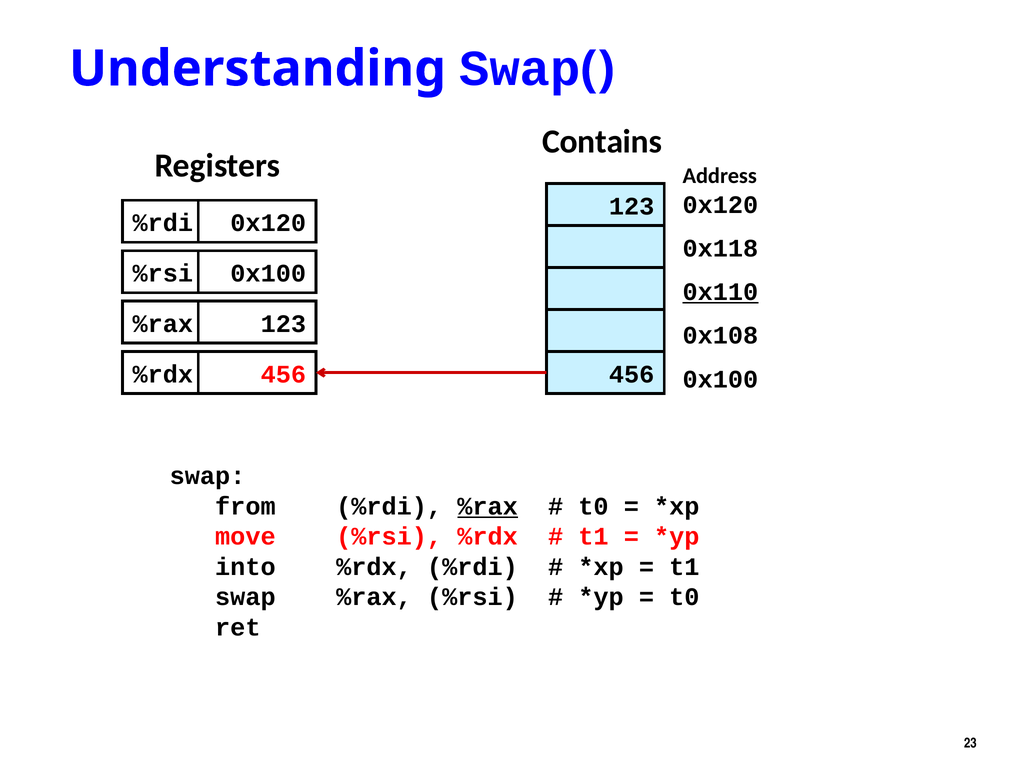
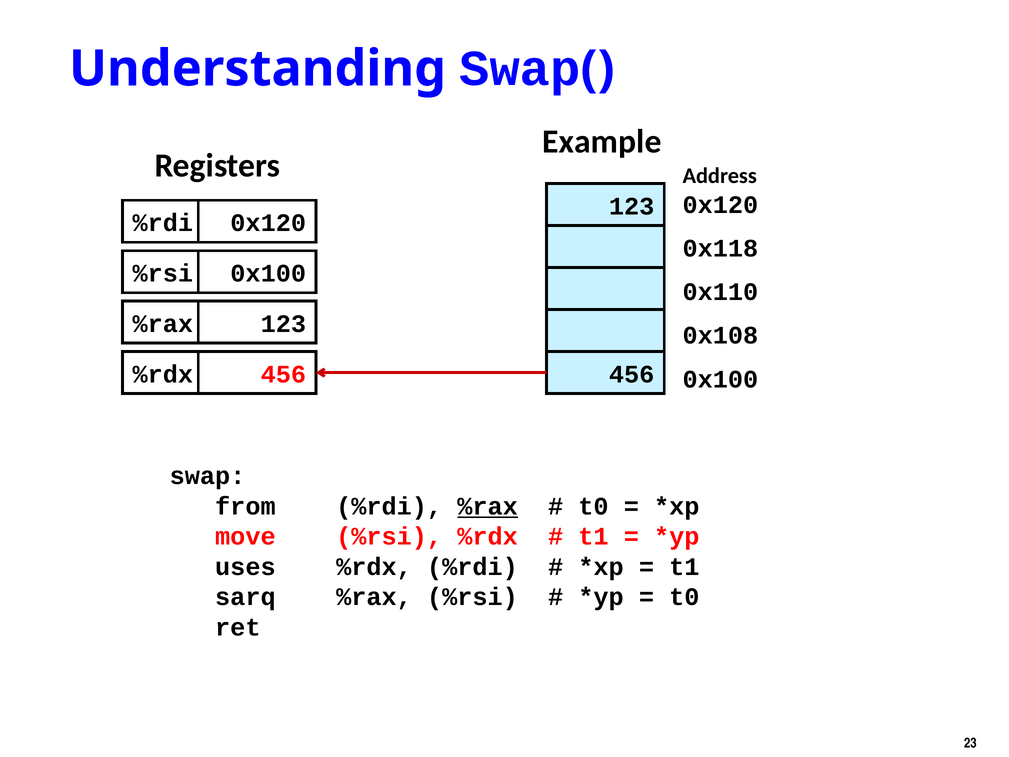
Contains: Contains -> Example (602, 141)
0x110 underline: present -> none (720, 292)
into: into -> uses (245, 567)
swap: swap -> sarq (245, 597)
